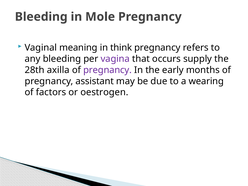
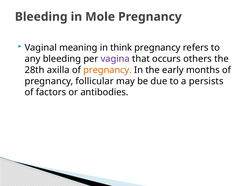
supply: supply -> others (198, 59)
pregnancy colour: purple -> orange (108, 70)
assistant: assistant -> follicular (95, 81)
wearing: wearing -> persists (206, 81)
oestrogen: oestrogen -> antibodies (104, 92)
